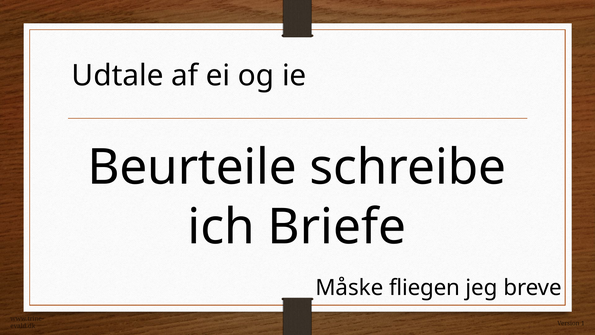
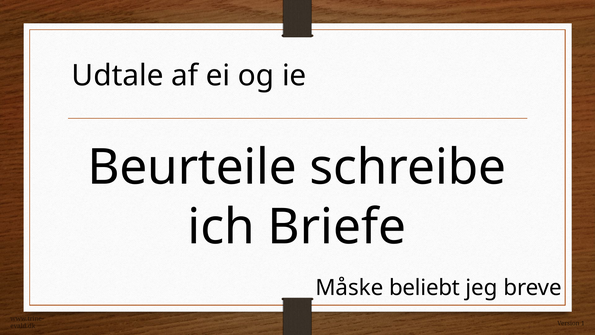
fliegen: fliegen -> beliebt (425, 287)
